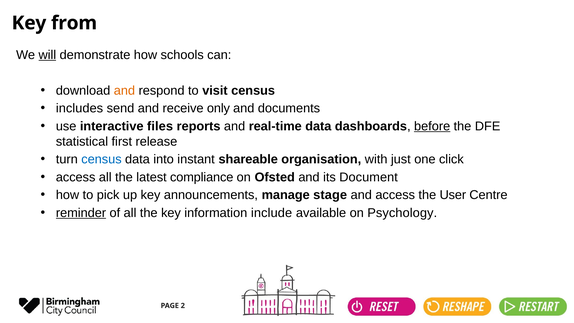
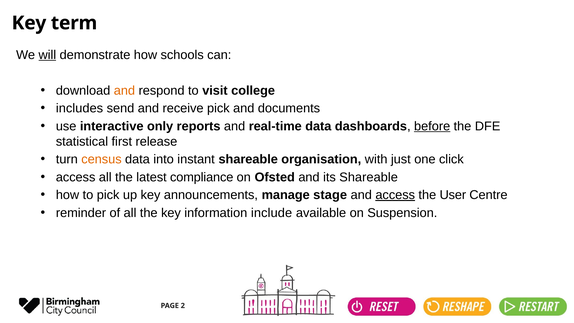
from: from -> term (74, 23)
visit census: census -> college (253, 91)
receive only: only -> pick (218, 108)
files: files -> only (160, 126)
census colour: blue -> orange (101, 159)
its Document: Document -> Shareable (369, 177)
access underline: none -> present (395, 195)
reminder underline: present -> none (81, 213)
Psychology: Psychology -> Suspension (402, 213)
